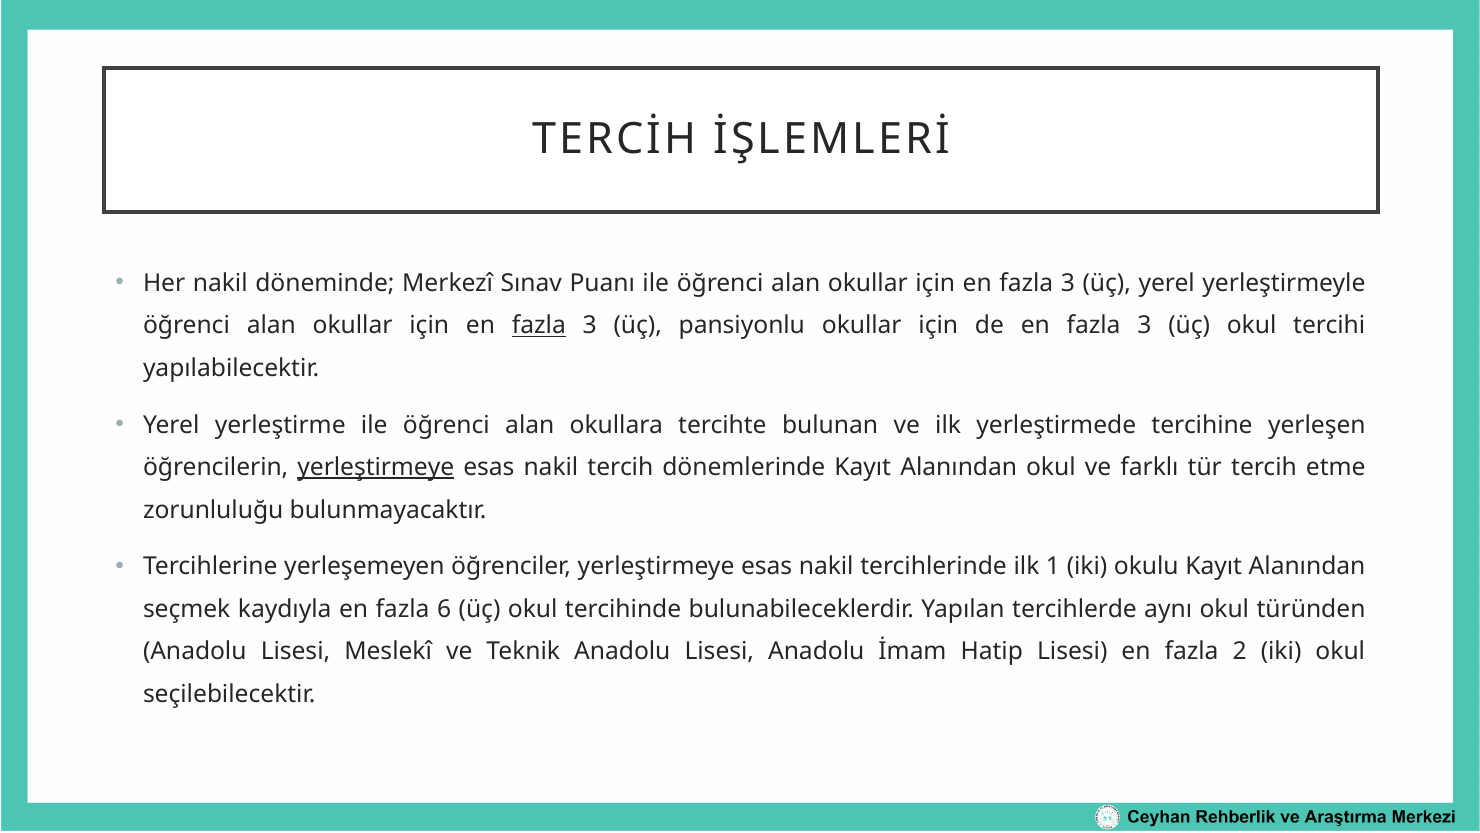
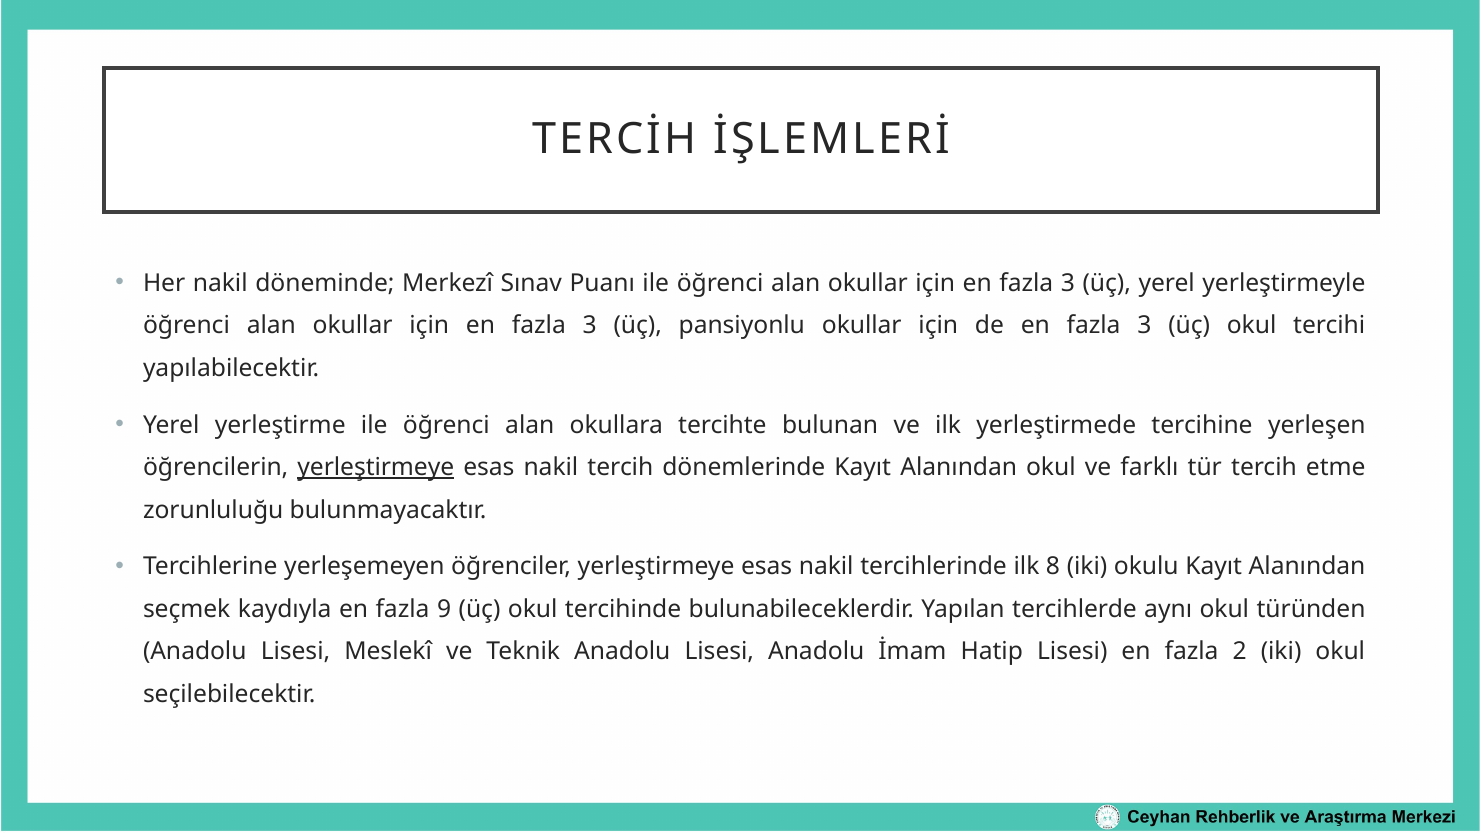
fazla underline: present -> none (539, 326)
1: 1 -> 8 (1053, 566)
6: 6 -> 9 (444, 609)
